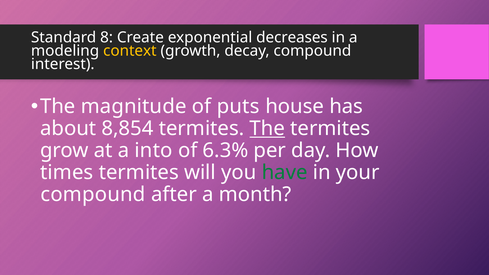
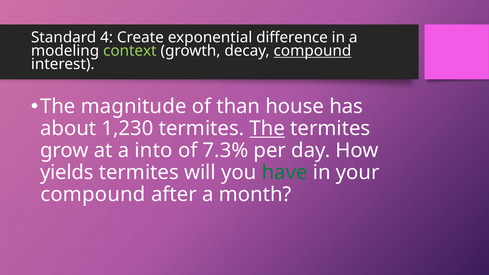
8: 8 -> 4 (107, 38)
decreases: decreases -> difference (292, 38)
context colour: yellow -> light green (130, 51)
compound underline: none -> present (312, 51)
puts: puts -> than (238, 106)
8,854: 8,854 -> 1,230 (128, 128)
6.3%: 6.3% -> 7.3% (225, 150)
times: times -> yields (67, 172)
